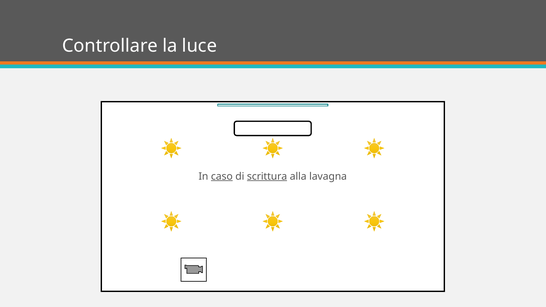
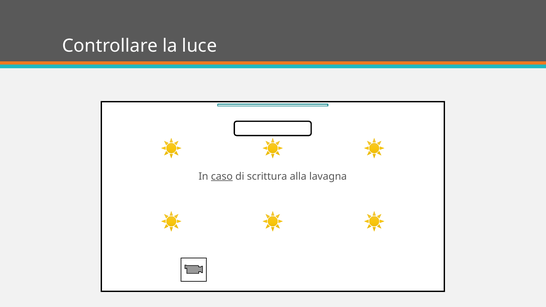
scrittura underline: present -> none (267, 176)
